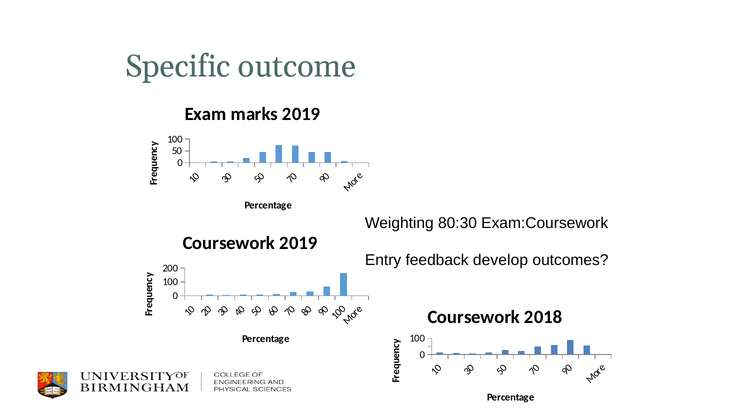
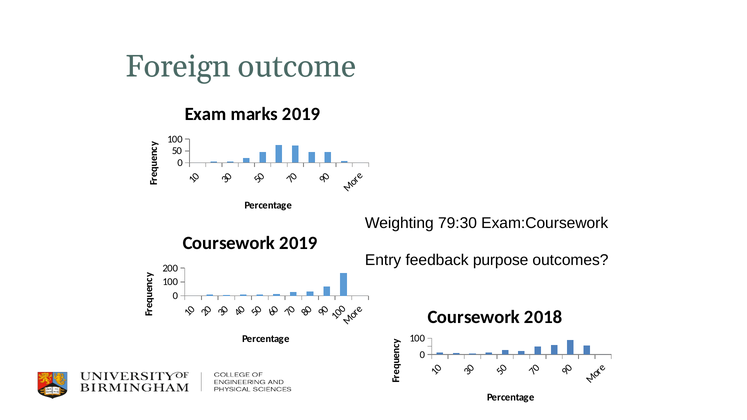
Specific: Specific -> Foreign (178, 66)
80:30: 80:30 -> 79:30 (457, 223)
develop: develop -> purpose (501, 260)
